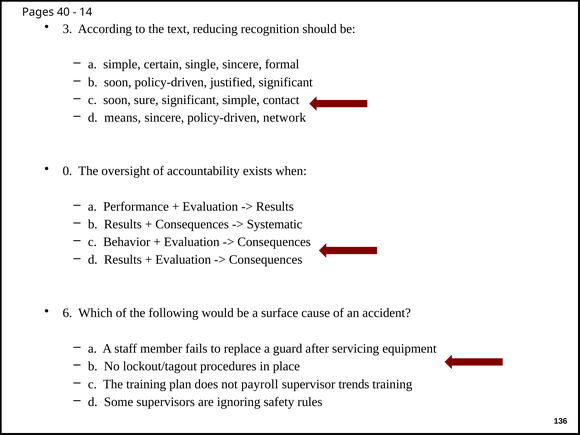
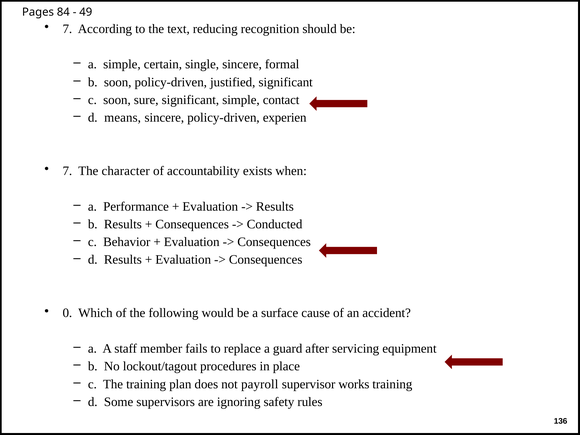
40: 40 -> 84 (63, 12)
14: 14 -> 49 (86, 12)
3: 3 -> 7 (67, 29)
network: network -> experien (285, 118)
0: 0 -> 7 (67, 171)
oversight: oversight -> character (126, 171)
Systematic: Systematic -> Conducted (275, 224)
6: 6 -> 0 (67, 313)
trends: trends -> works (354, 384)
